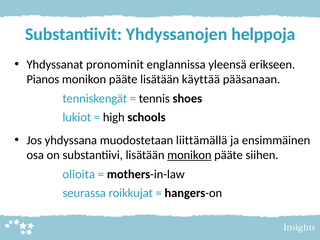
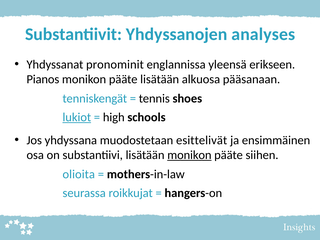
helppoja: helppoja -> analyses (263, 34)
käyttää: käyttää -> alkuosa (201, 79)
lukiot underline: none -> present (77, 117)
liittämällä: liittämällä -> esittelivät (202, 140)
